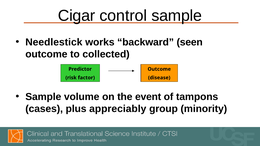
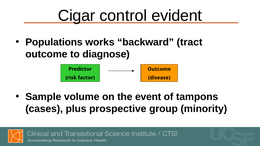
control sample: sample -> evident (177, 16)
Needlestick: Needlestick -> Populations (54, 42)
seen: seen -> tract (190, 42)
collected: collected -> diagnose (106, 54)
appreciably: appreciably -> prospective (118, 109)
